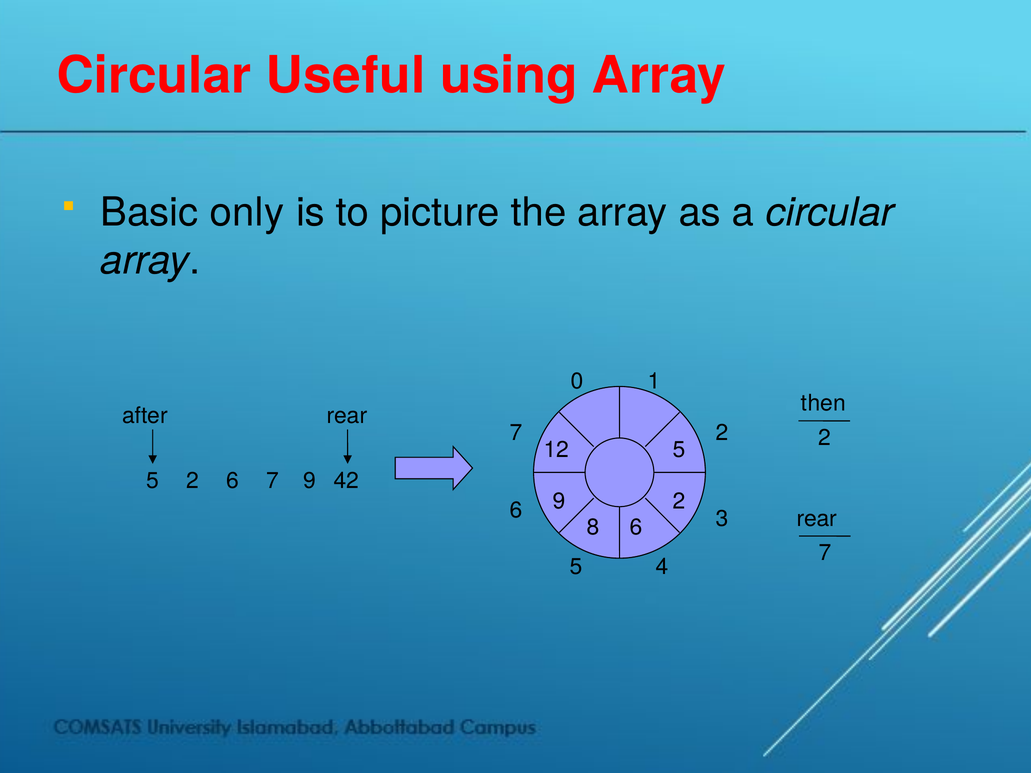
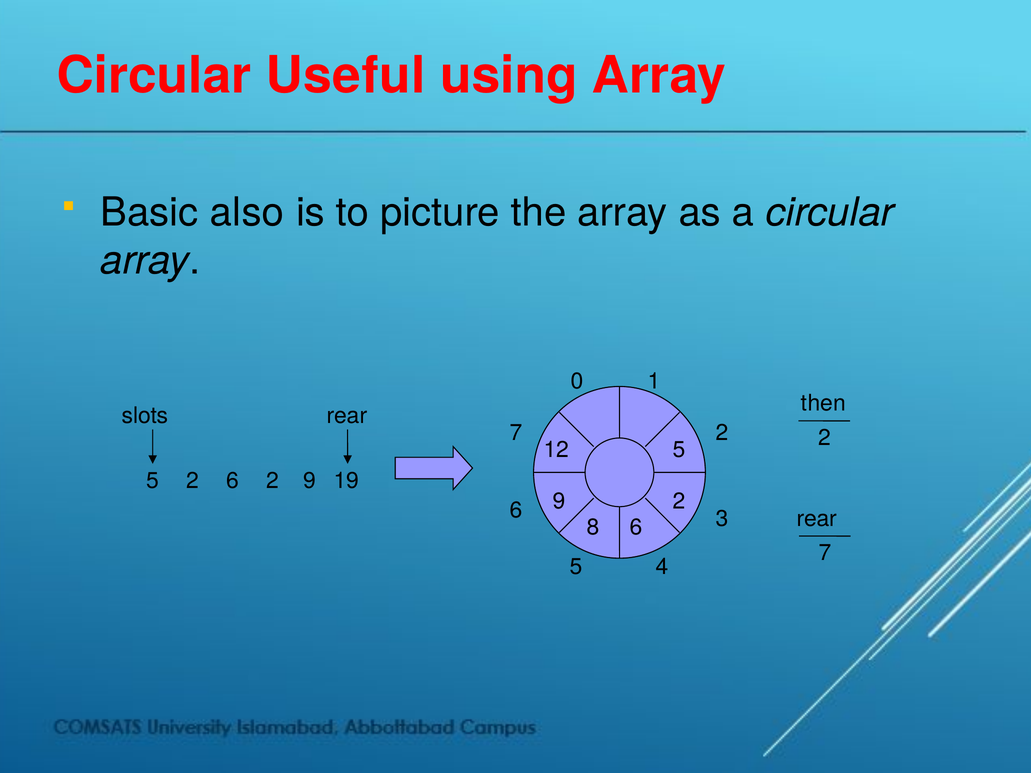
only: only -> also (247, 212)
after: after -> slots (145, 416)
6 7: 7 -> 2 (273, 481)
42: 42 -> 19 (346, 481)
